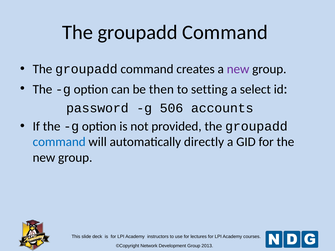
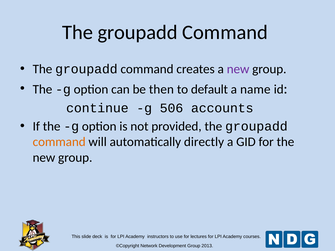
setting: setting -> default (209, 90)
select: select -> name (255, 90)
password: password -> continue (97, 108)
command colour: blue -> orange (59, 142)
